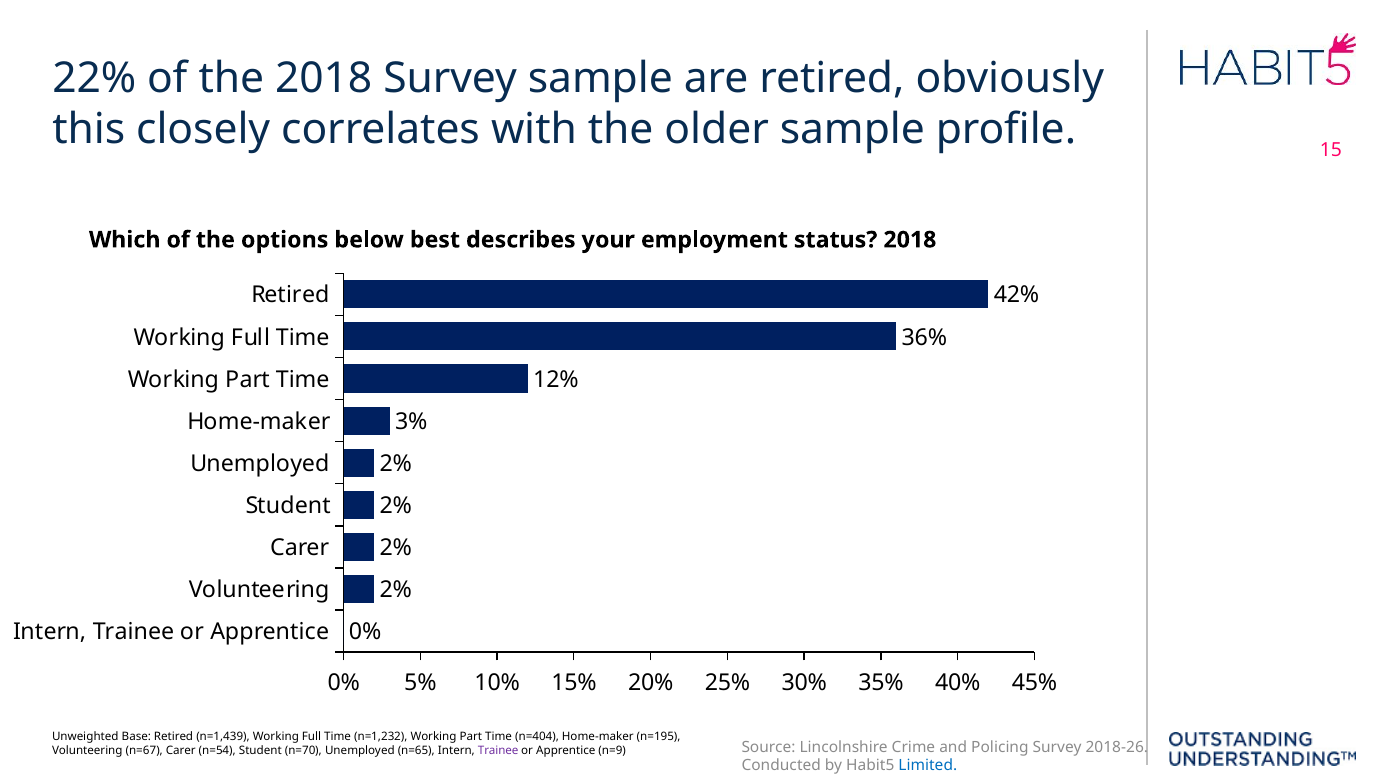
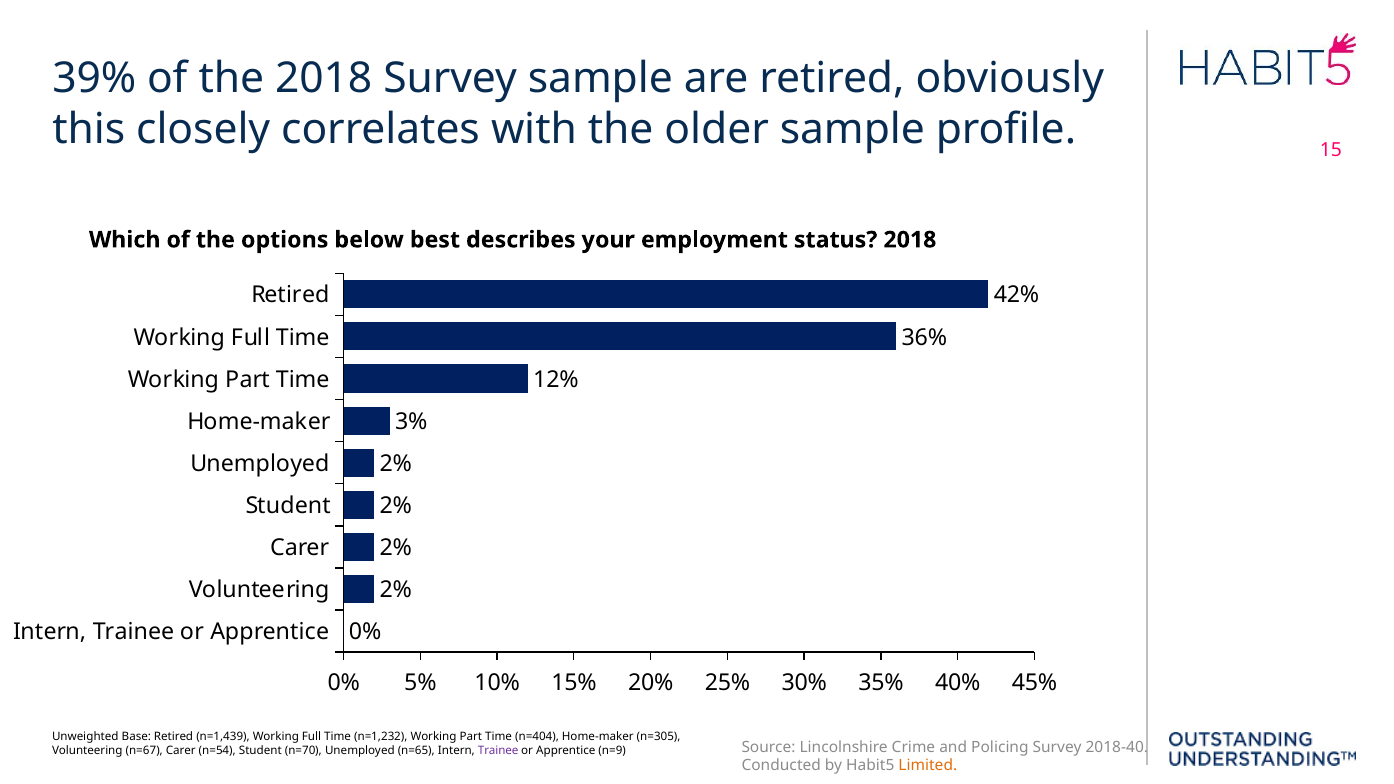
22%: 22% -> 39% (94, 79)
n=195: n=195 -> n=305 (659, 737)
2018-26: 2018-26 -> 2018-40 (1117, 747)
Limited colour: blue -> orange (928, 766)
